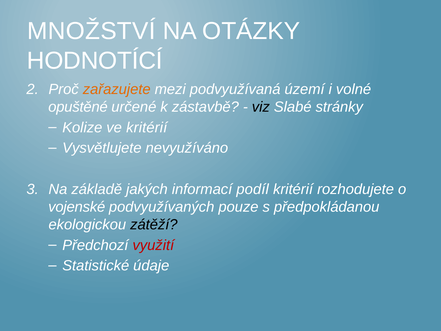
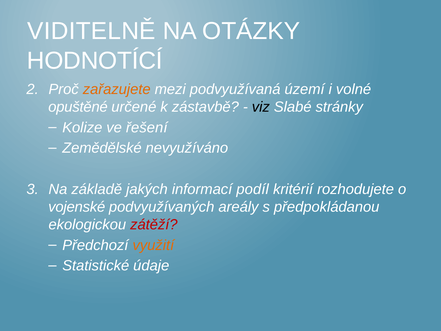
MNOŽSTVÍ: MNOŽSTVÍ -> VIDITELNĚ (91, 31)
ve kritérií: kritérií -> řešení (147, 127)
Vysvětlujete: Vysvětlujete -> Zemědělské (102, 148)
pouze: pouze -> areály (238, 207)
zátěží colour: black -> red (154, 224)
využití colour: red -> orange (153, 245)
